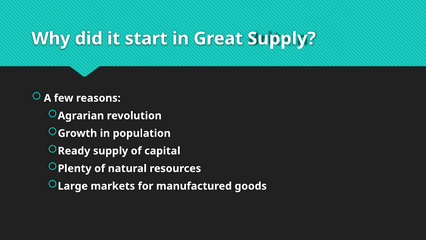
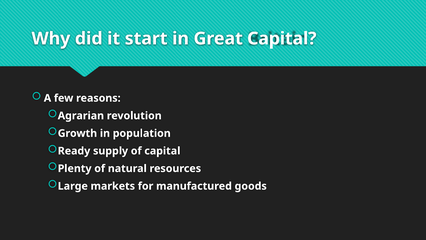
Great Supply: Supply -> Capital (282, 39)
